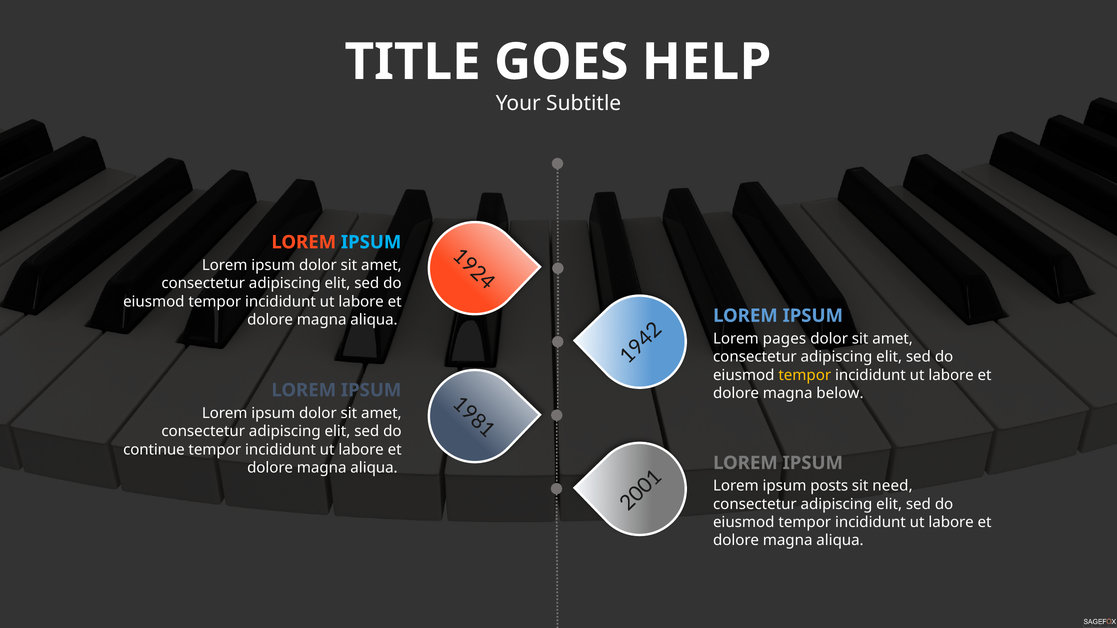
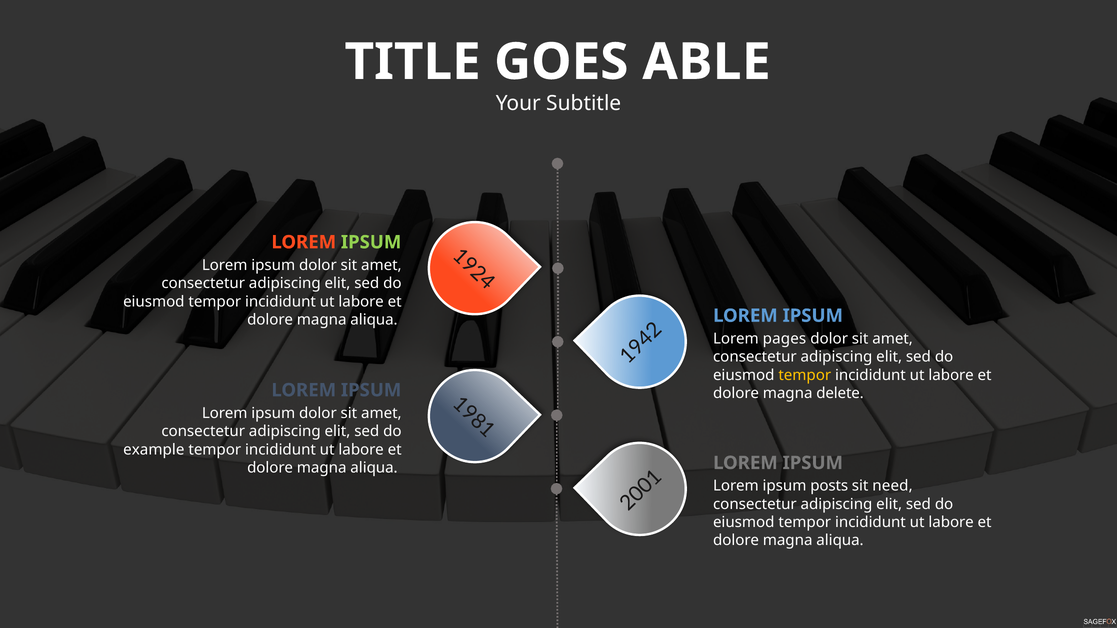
HELP: HELP -> ABLE (707, 62)
IPSUM colour: light blue -> light green (371, 242)
below: below -> delete (840, 393)
continue: continue -> example (154, 450)
